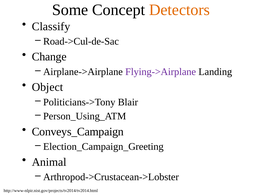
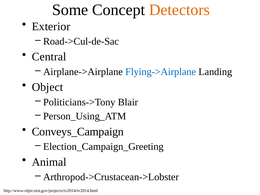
Classify: Classify -> Exterior (51, 26)
Change: Change -> Central (49, 57)
Flying->Airplane colour: purple -> blue (161, 72)
